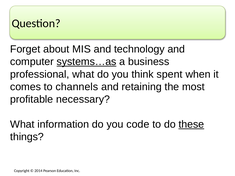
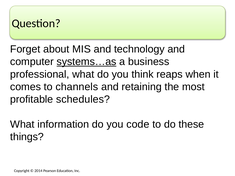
spent: spent -> reaps (170, 74)
necessary: necessary -> schedules (83, 99)
these underline: present -> none (191, 124)
